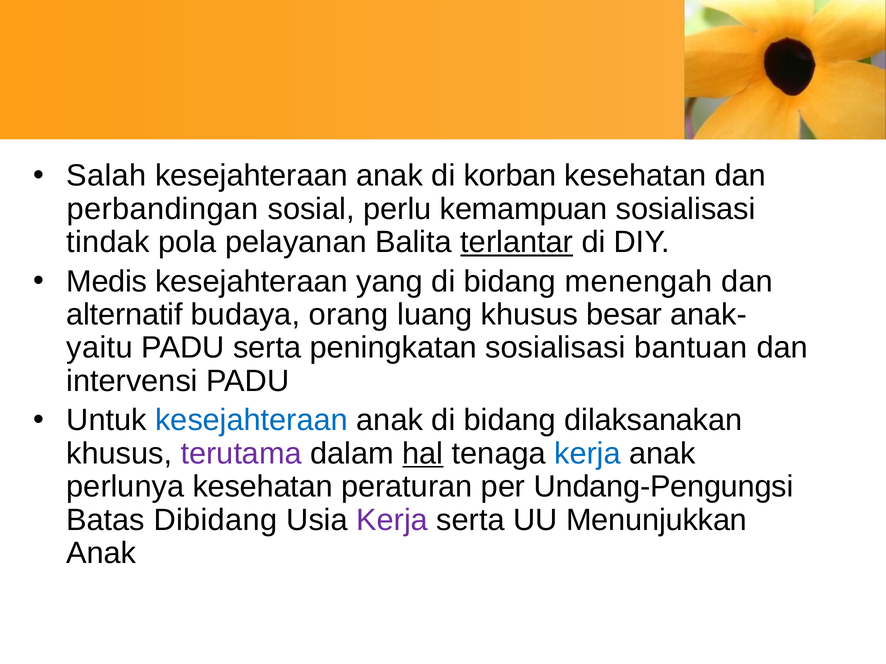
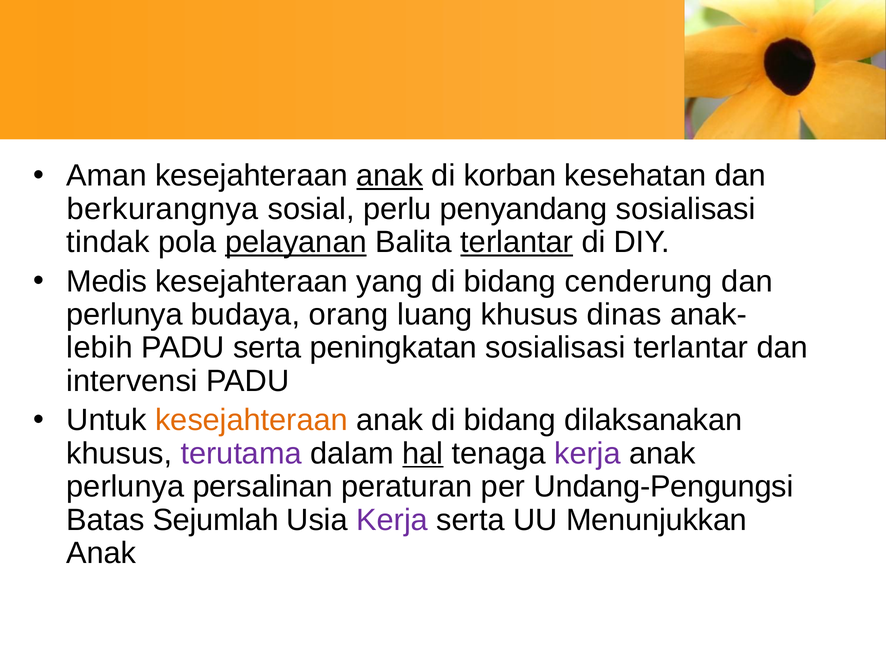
Salah: Salah -> Aman (107, 176)
anak underline: none -> present (390, 176)
perbandingan: perbandingan -> berkurangnya (163, 209)
kemampuan: kemampuan -> penyandang (524, 209)
pelayanan underline: none -> present (296, 242)
menengah: menengah -> cenderung (639, 282)
alternatif: alternatif -> perlunya (125, 315)
besar: besar -> dinas (624, 315)
yaitu: yaitu -> lebih (100, 348)
sosialisasi bantuan: bantuan -> terlantar (691, 348)
kesejahteraan colour: blue -> orange (252, 421)
kerja colour: blue -> purple (587, 454)
perlunya kesehatan: kesehatan -> persalinan (263, 487)
Dibidang: Dibidang -> Sejumlah (216, 520)
